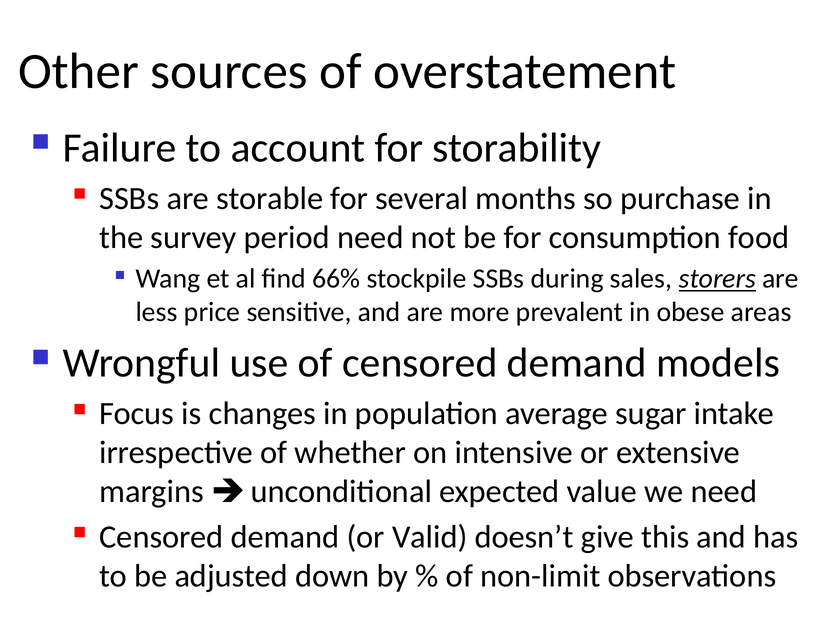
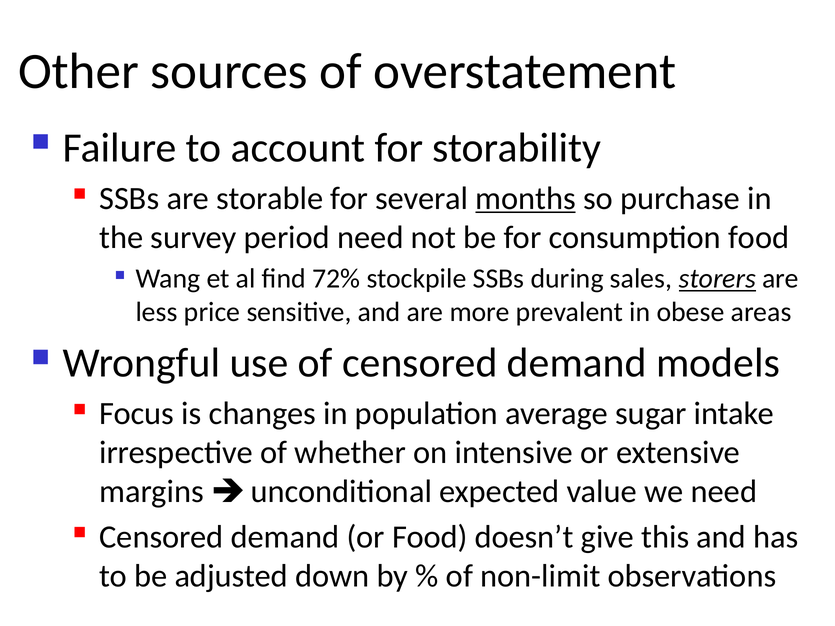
months underline: none -> present (526, 198)
66%: 66% -> 72% (336, 279)
or Valid: Valid -> Food (430, 537)
